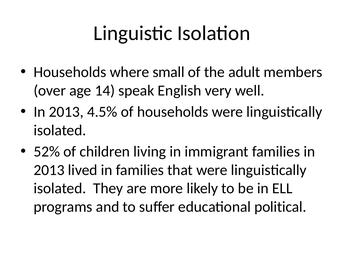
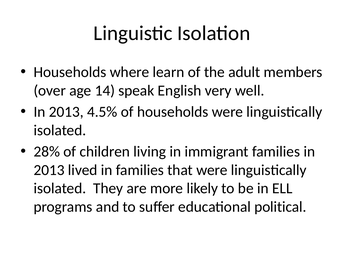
small: small -> learn (168, 72)
52%: 52% -> 28% (47, 152)
